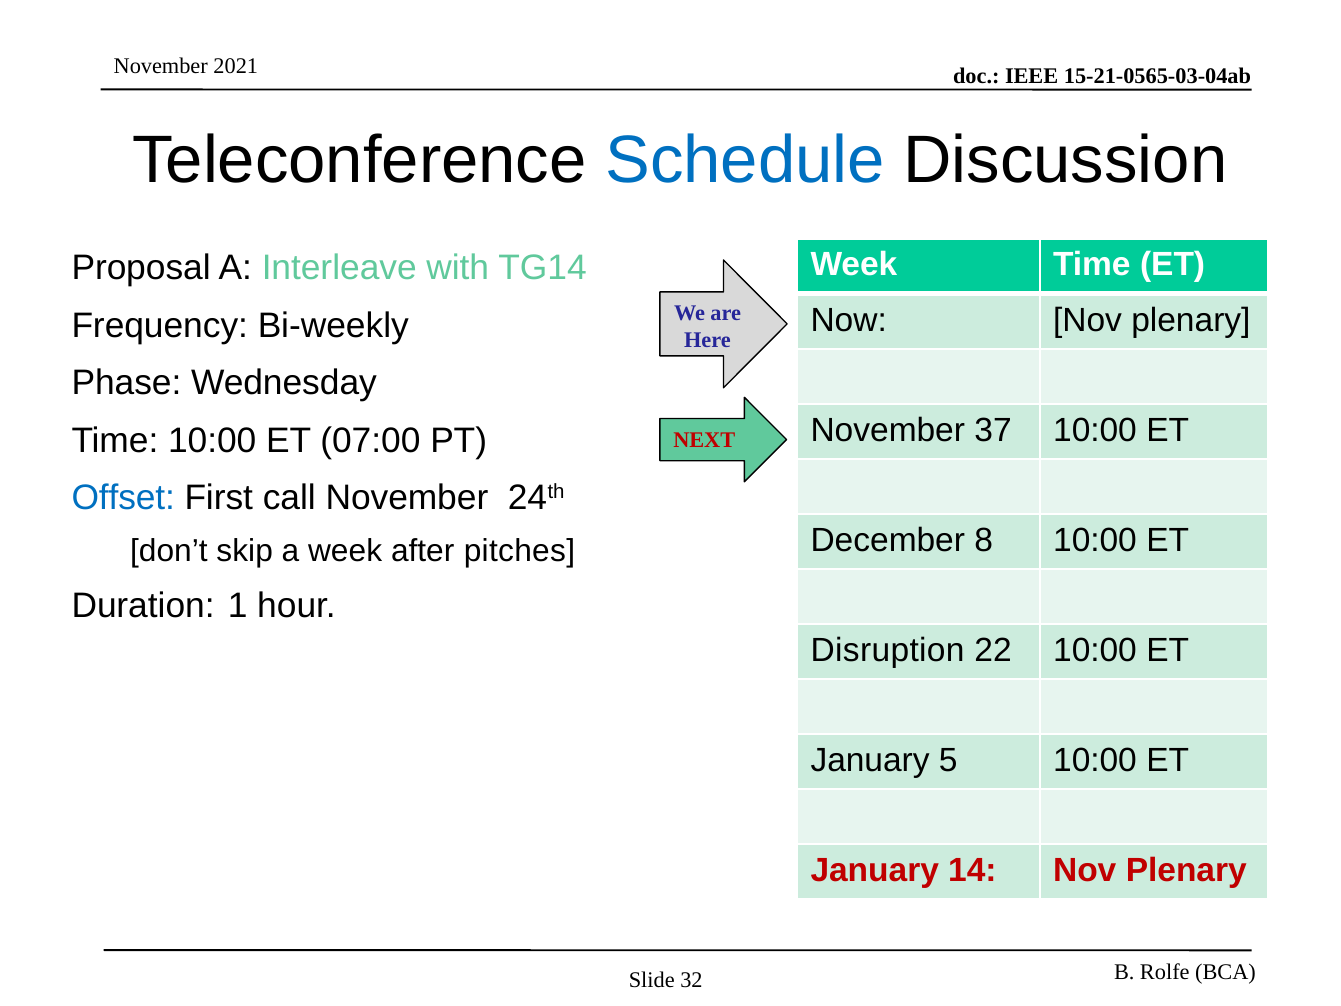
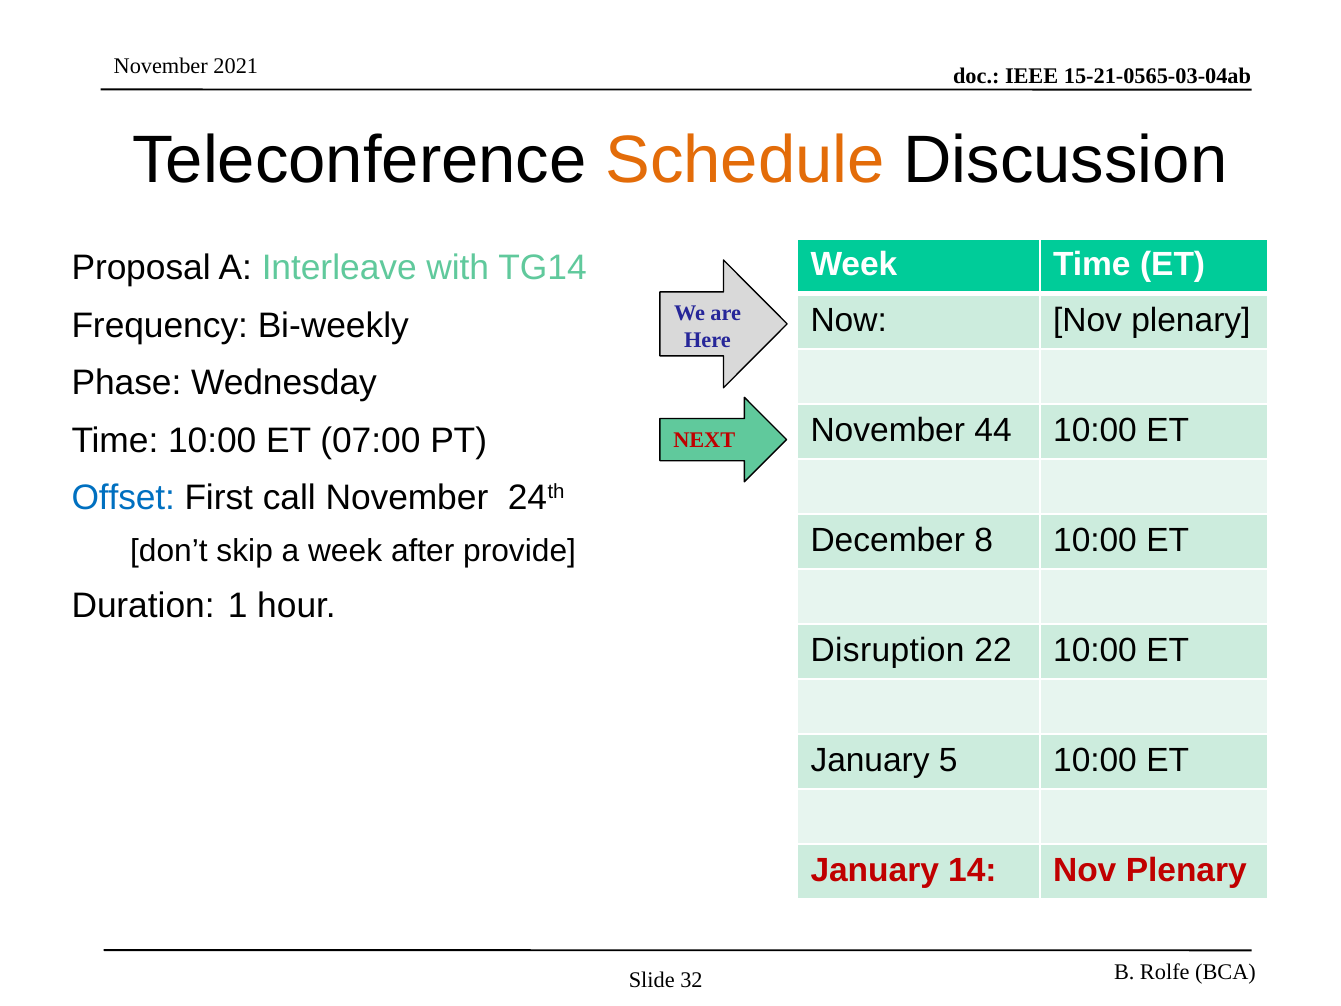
Schedule colour: blue -> orange (745, 161)
37: 37 -> 44 (993, 430)
pitches: pitches -> provide (520, 551)
